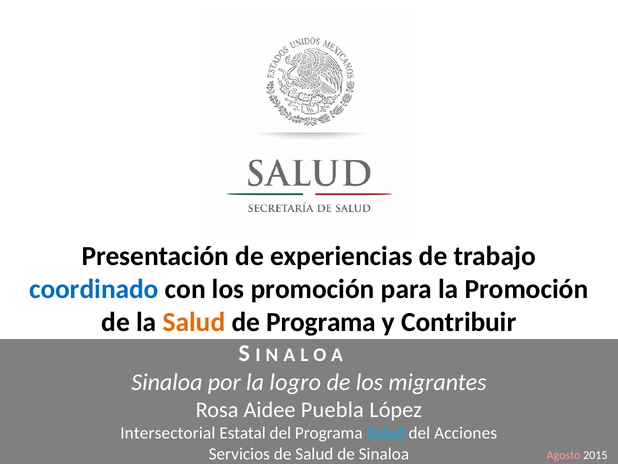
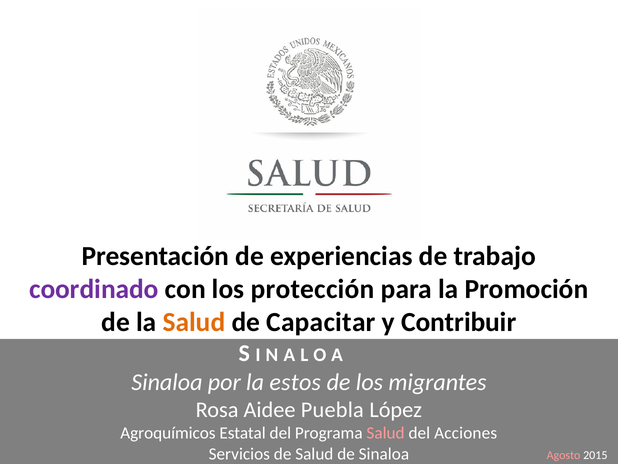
coordinado colour: blue -> purple (94, 289)
los promoción: promoción -> protección (313, 289)
de Programa: Programa -> Capacitar (321, 322)
logro: logro -> estos (295, 382)
Intersectorial: Intersectorial -> Agroquímicos (168, 433)
Salud colour: light blue -> pink (386, 433)
